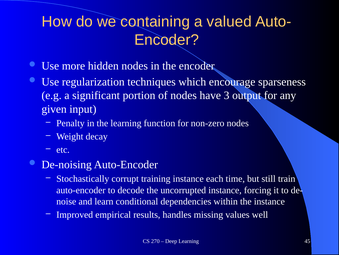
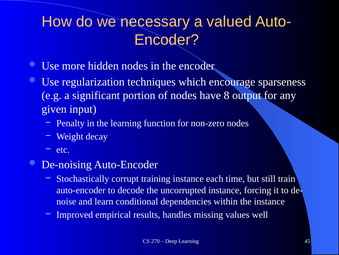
containing: containing -> necessary (155, 22)
3: 3 -> 8 (227, 95)
